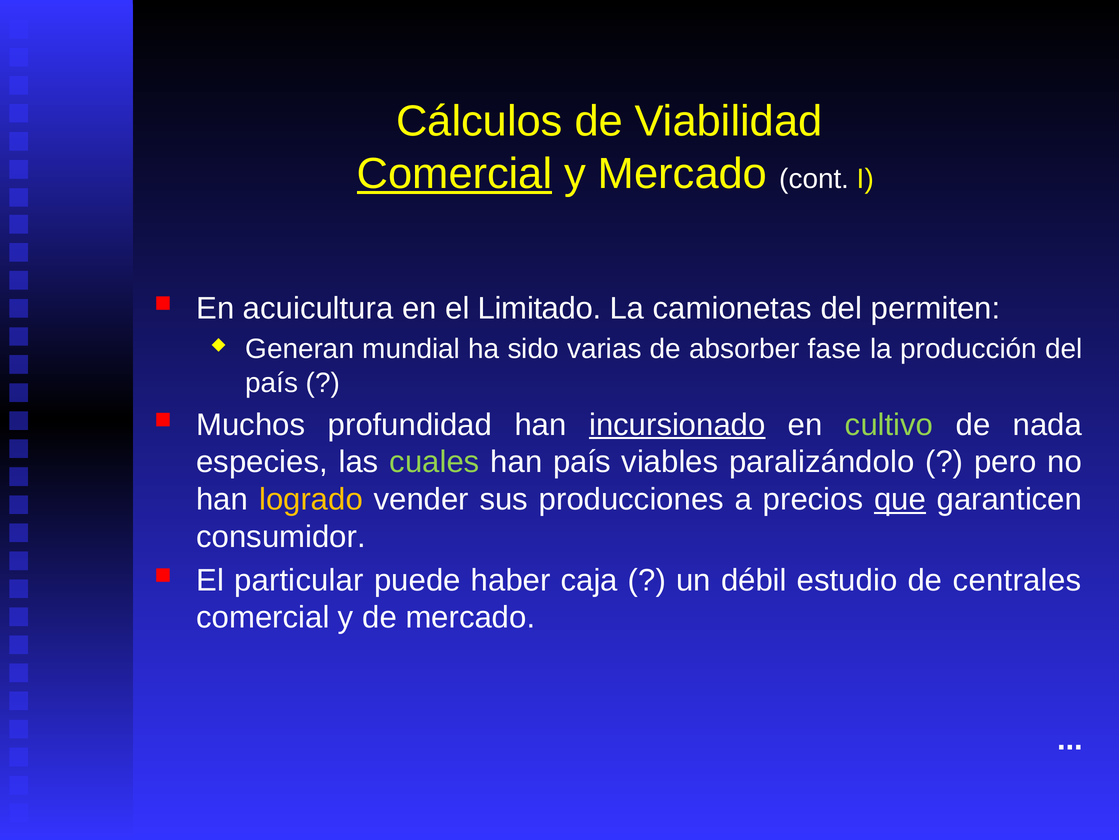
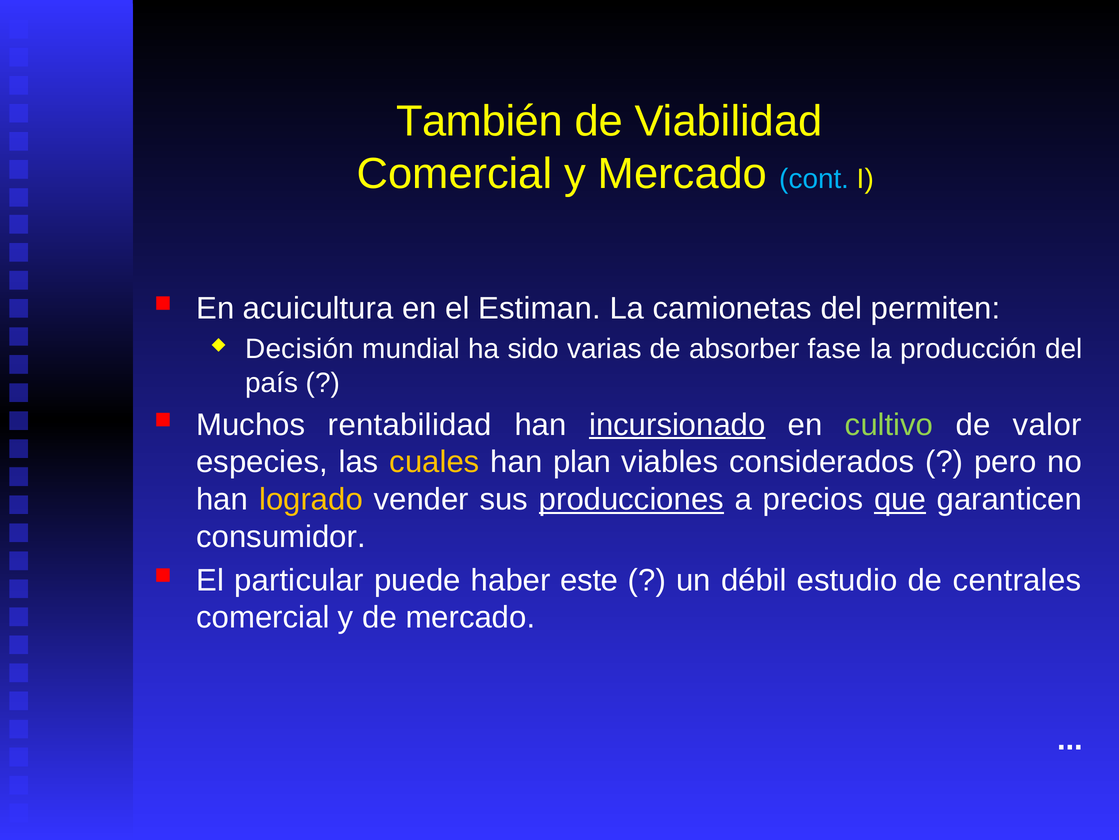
Cálculos: Cálculos -> También (479, 121)
Comercial underline: present -> none (455, 174)
cont colour: white -> light blue (814, 179)
Limitado: Limitado -> Estiman (539, 308)
Generan: Generan -> Decisión (300, 349)
profundidad: profundidad -> rentabilidad (410, 424)
nada: nada -> valor (1047, 424)
cuales colour: light green -> yellow (434, 462)
han país: país -> plan (582, 462)
paralizándolo: paralizándolo -> considerados (822, 462)
producciones underline: none -> present (631, 499)
caja: caja -> este (589, 580)
